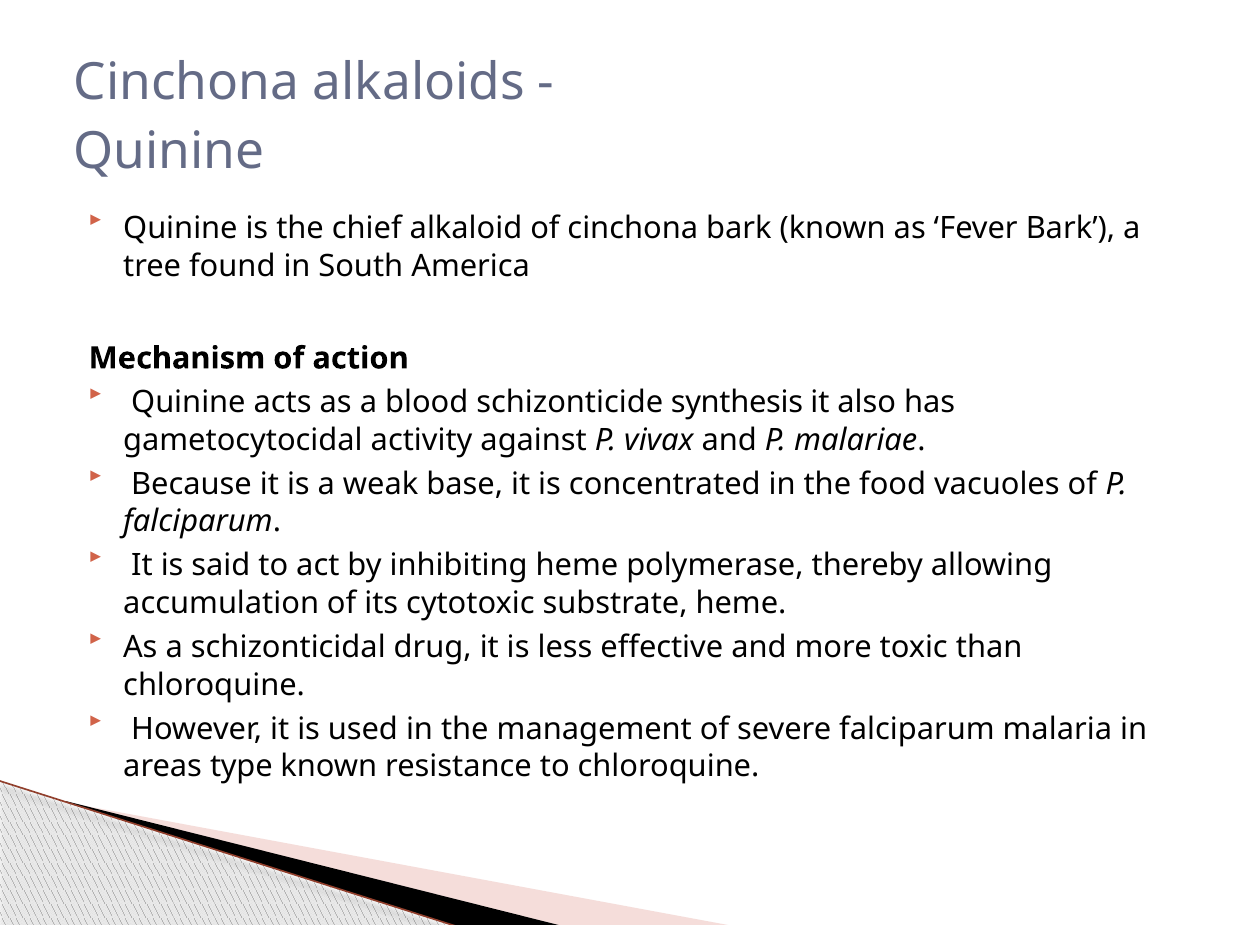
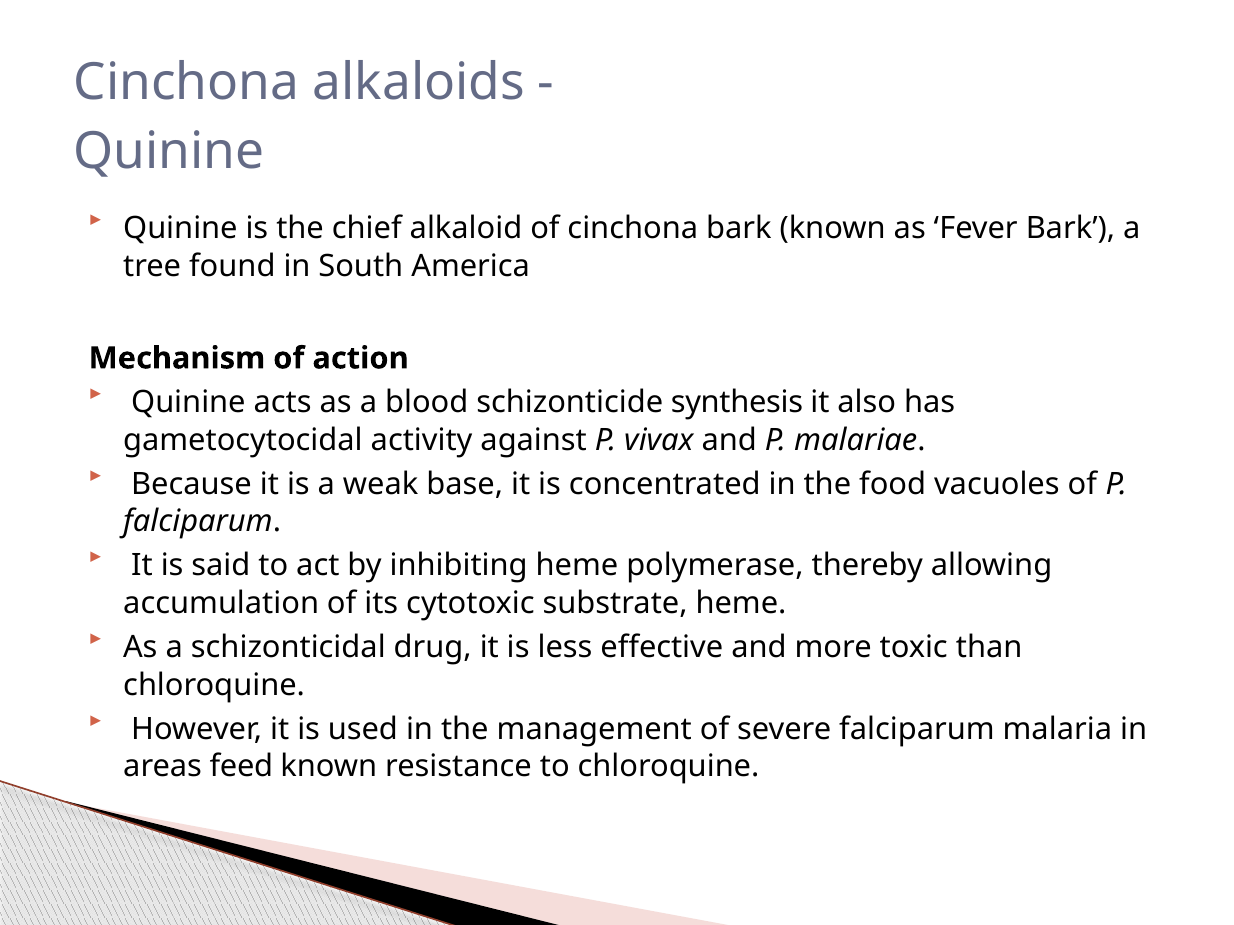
type: type -> feed (241, 767)
